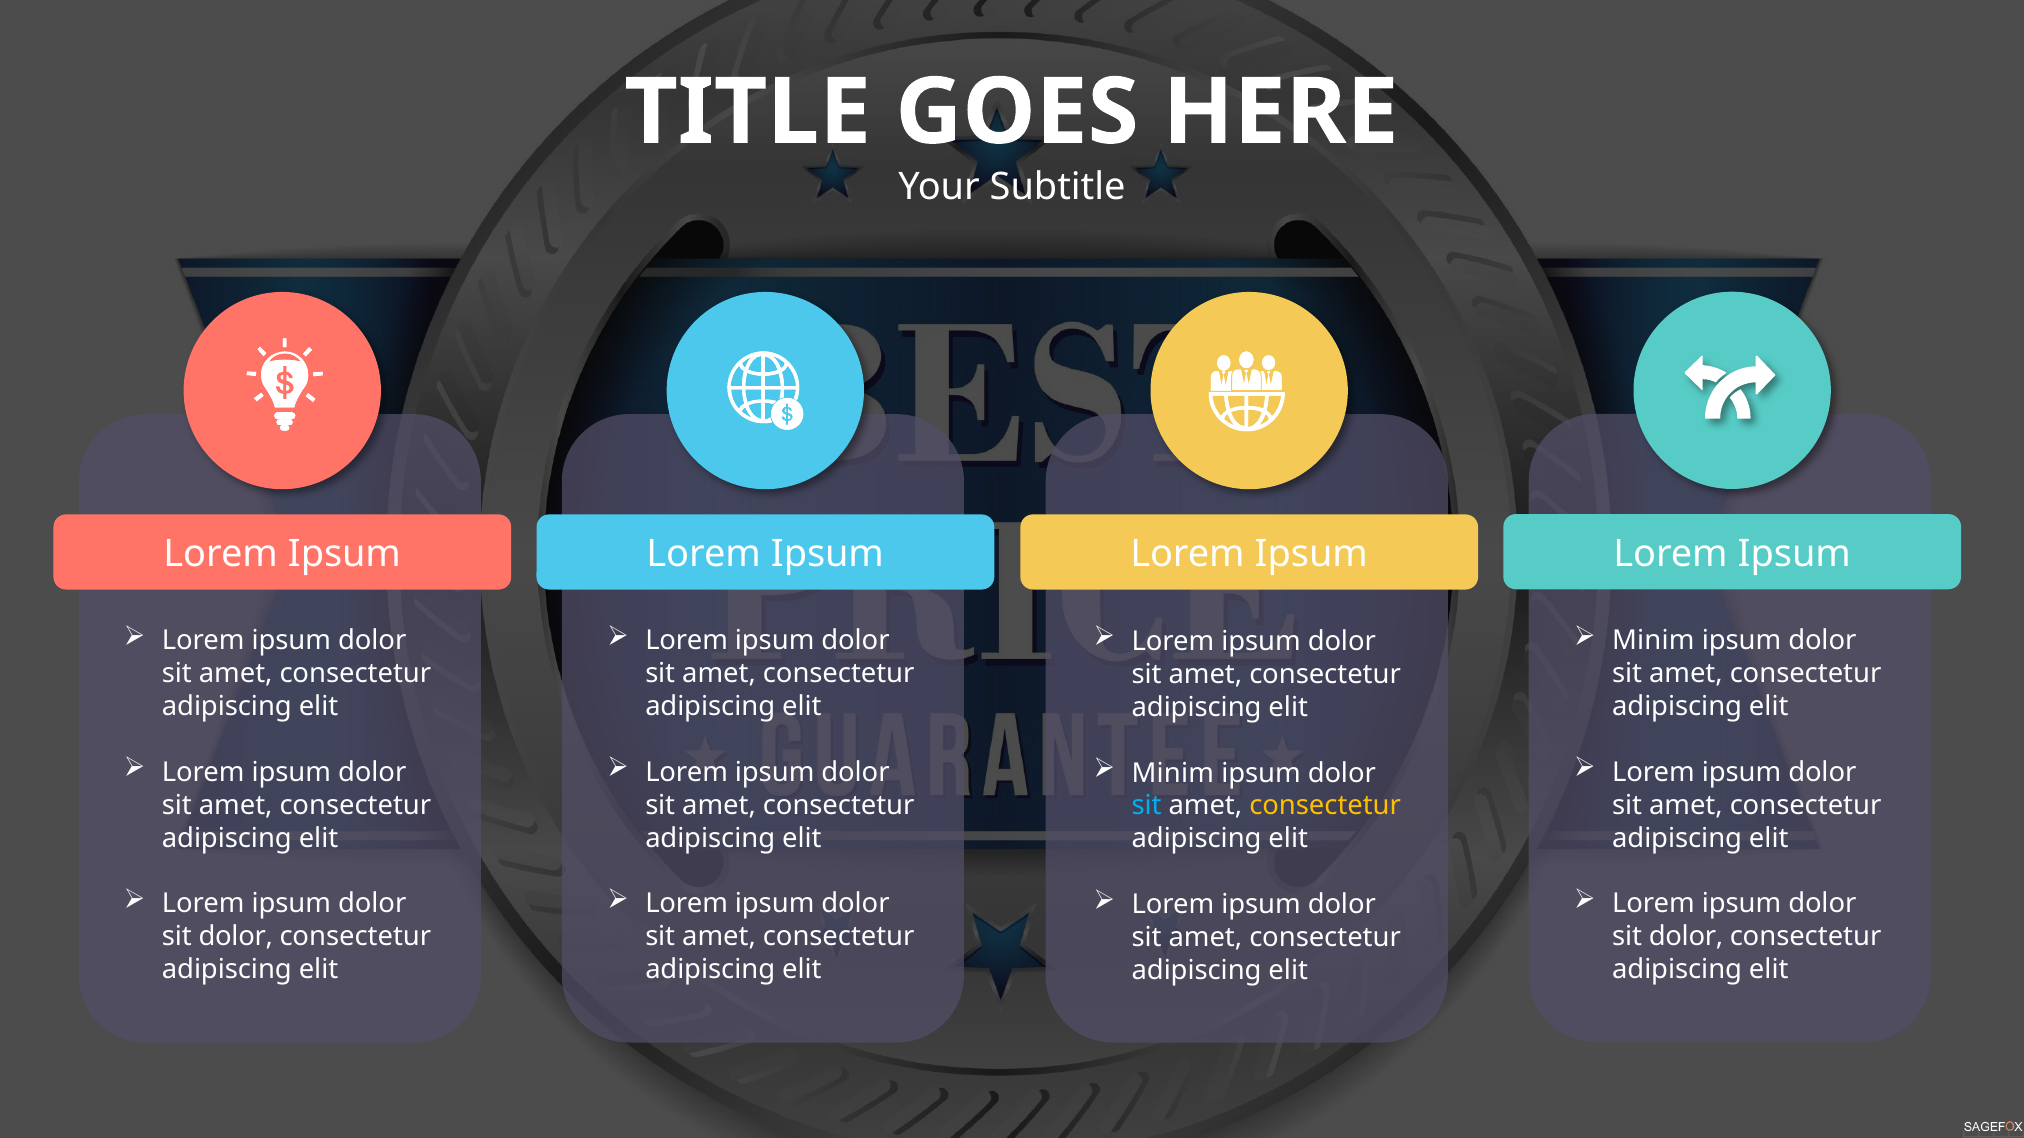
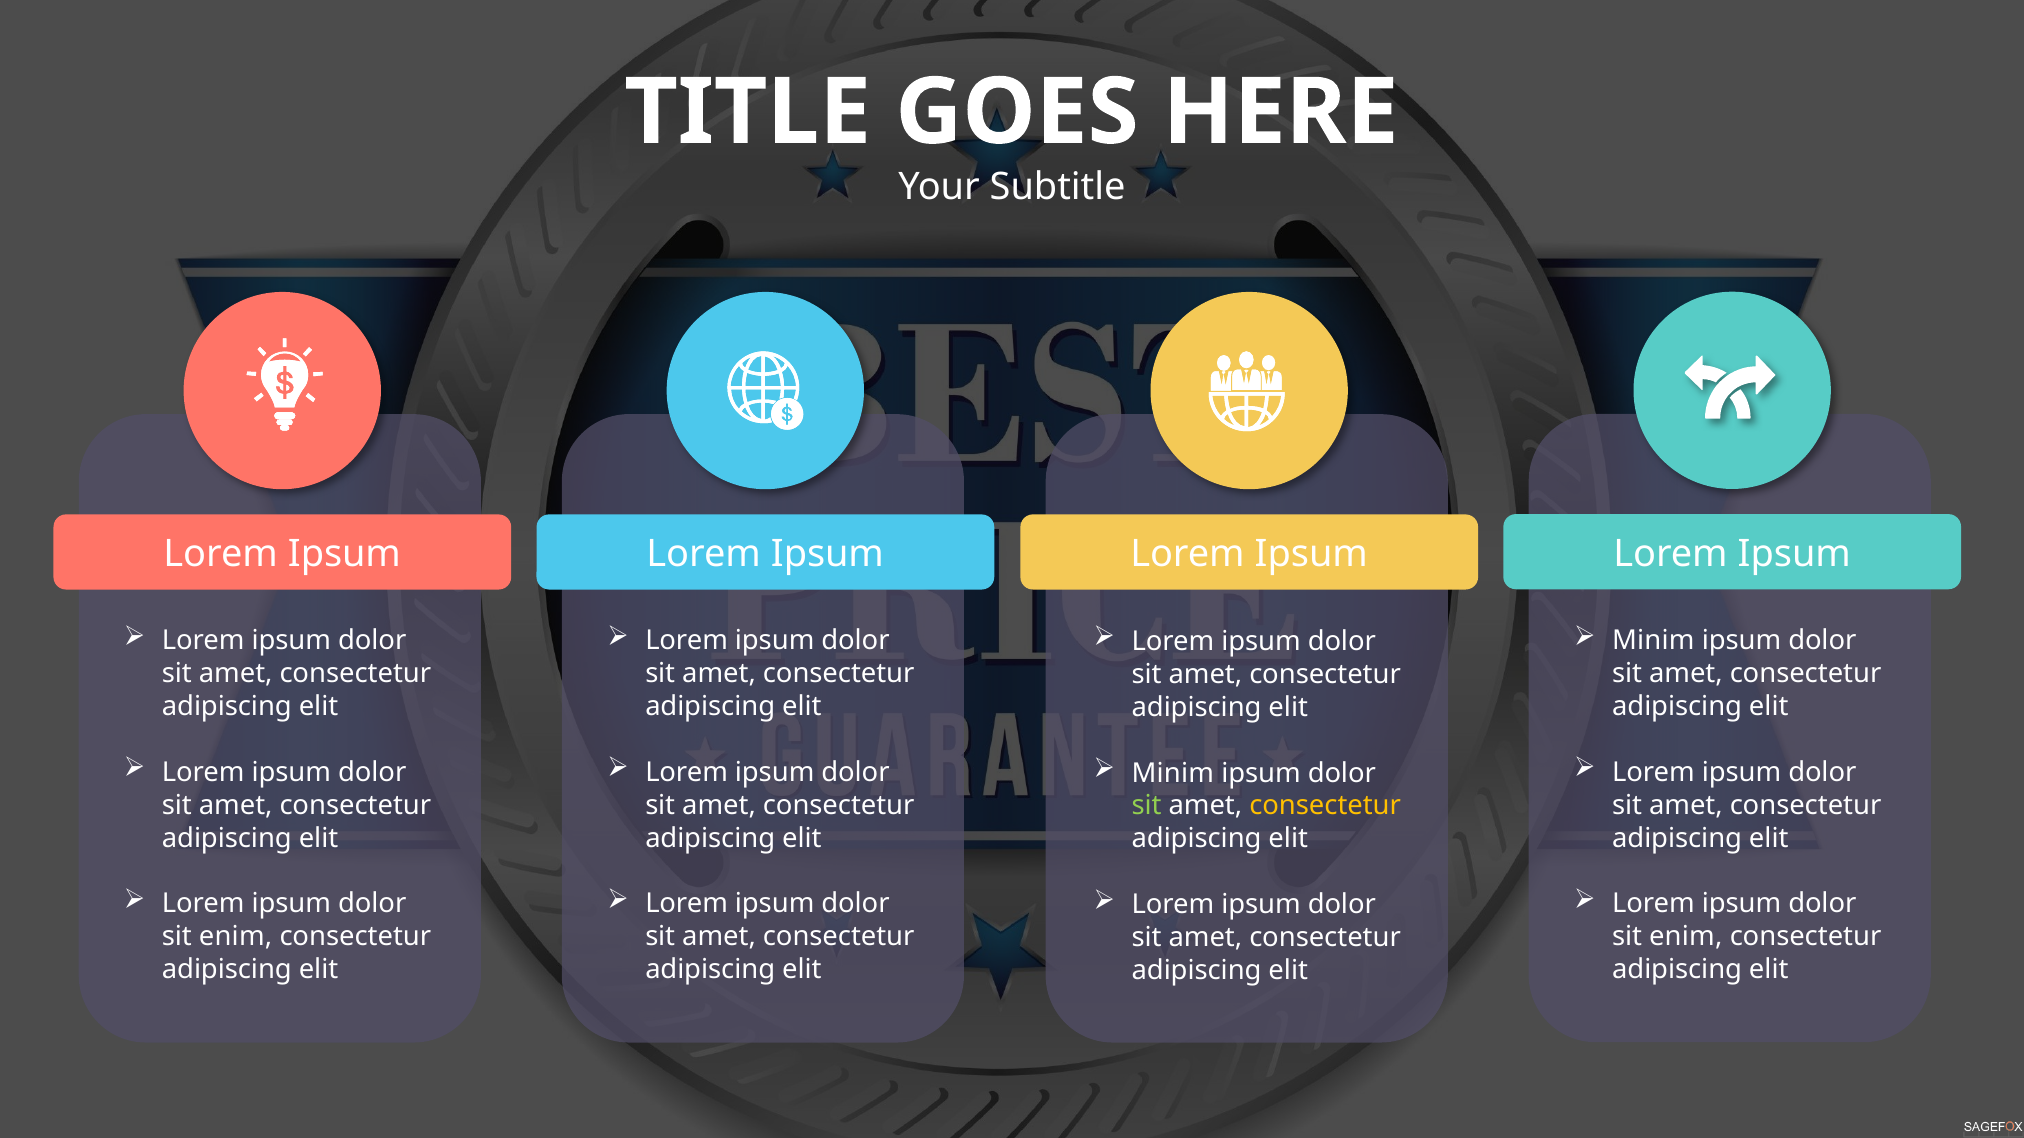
sit colour: light blue -> light green (1147, 806)
dolor: dolor -> enim (236, 937)
dolor: dolor -> enim (1686, 937)
